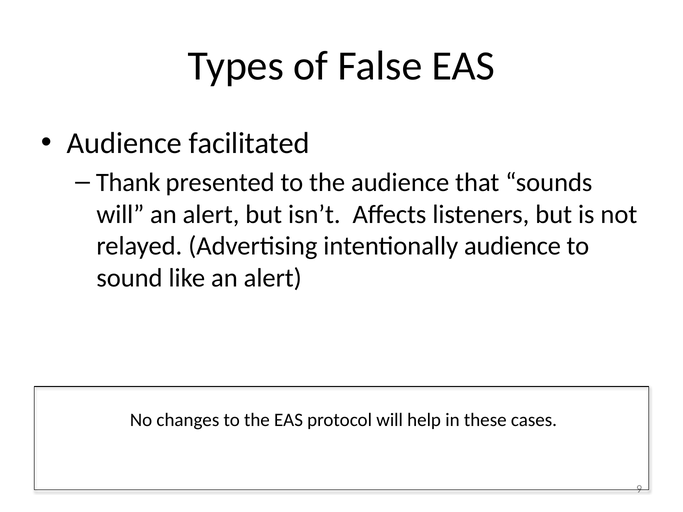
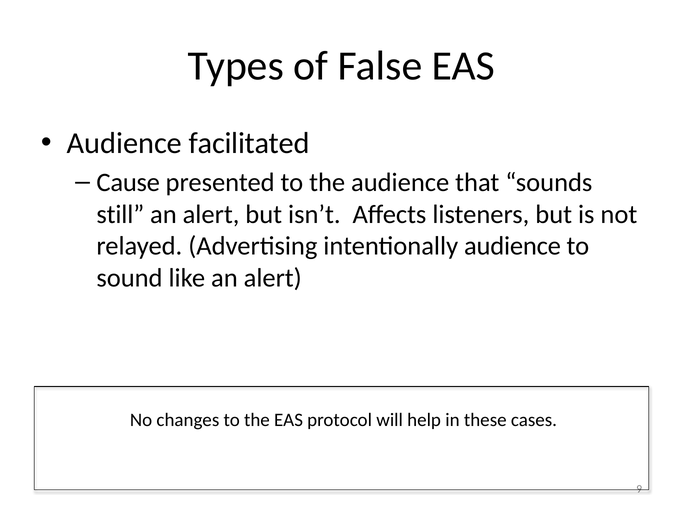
Thank: Thank -> Cause (128, 182)
will: will -> still (120, 214)
